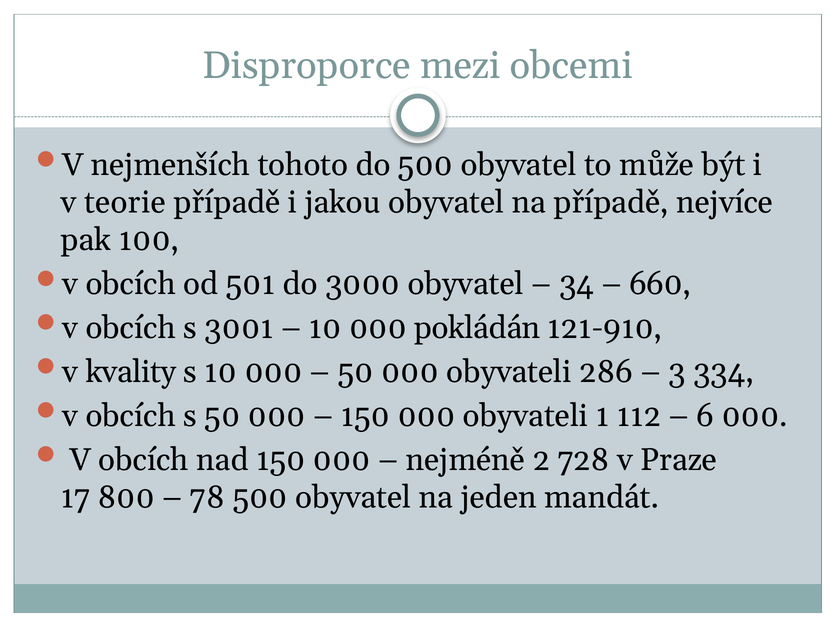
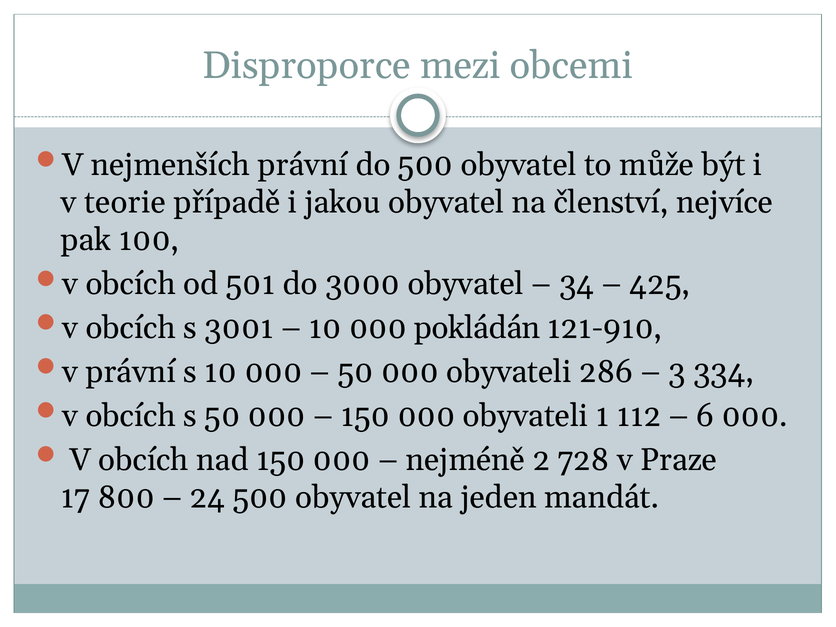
nejmenších tohoto: tohoto -> právní (303, 165)
na případě: případě -> členství (611, 202)
660: 660 -> 425 (660, 284)
v kvality: kvality -> právní (131, 372)
78: 78 -> 24 (208, 497)
